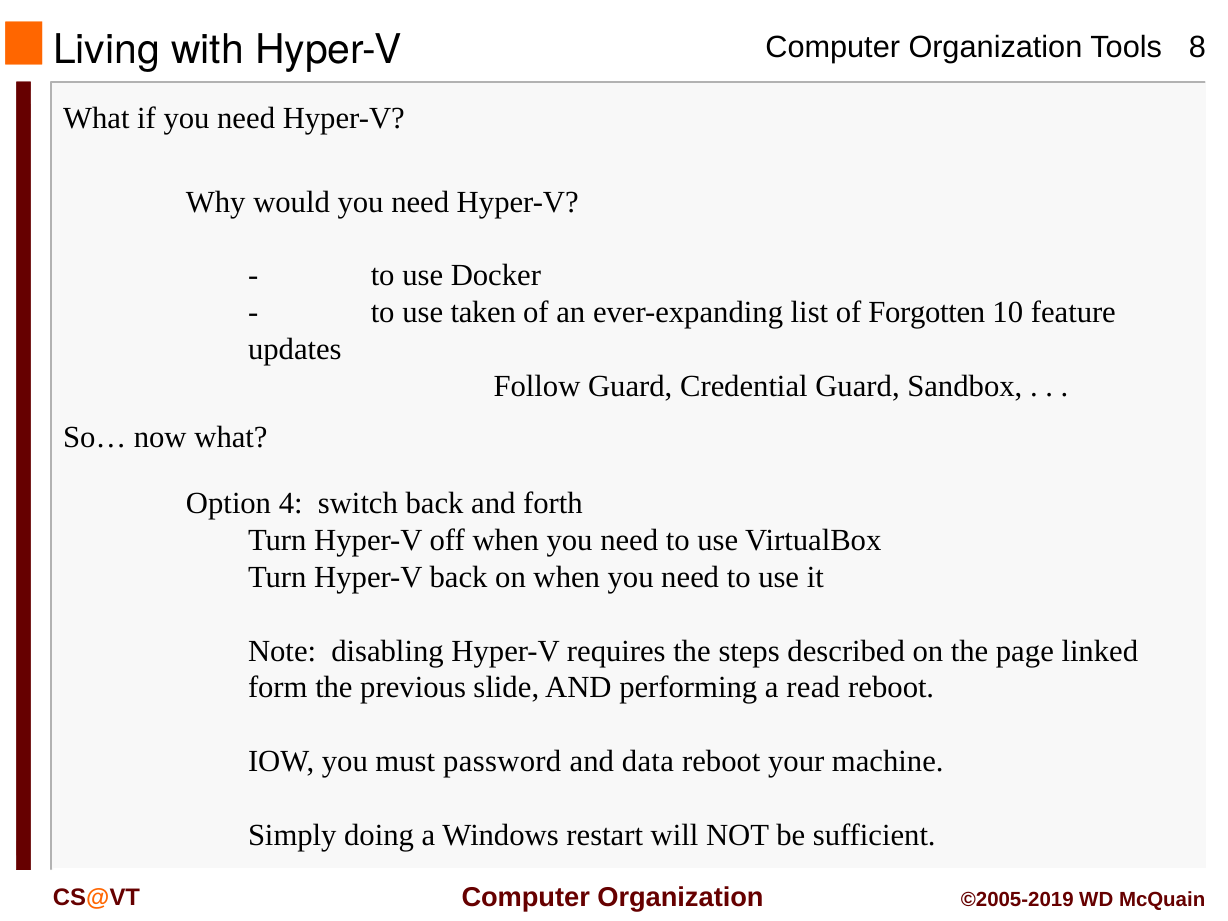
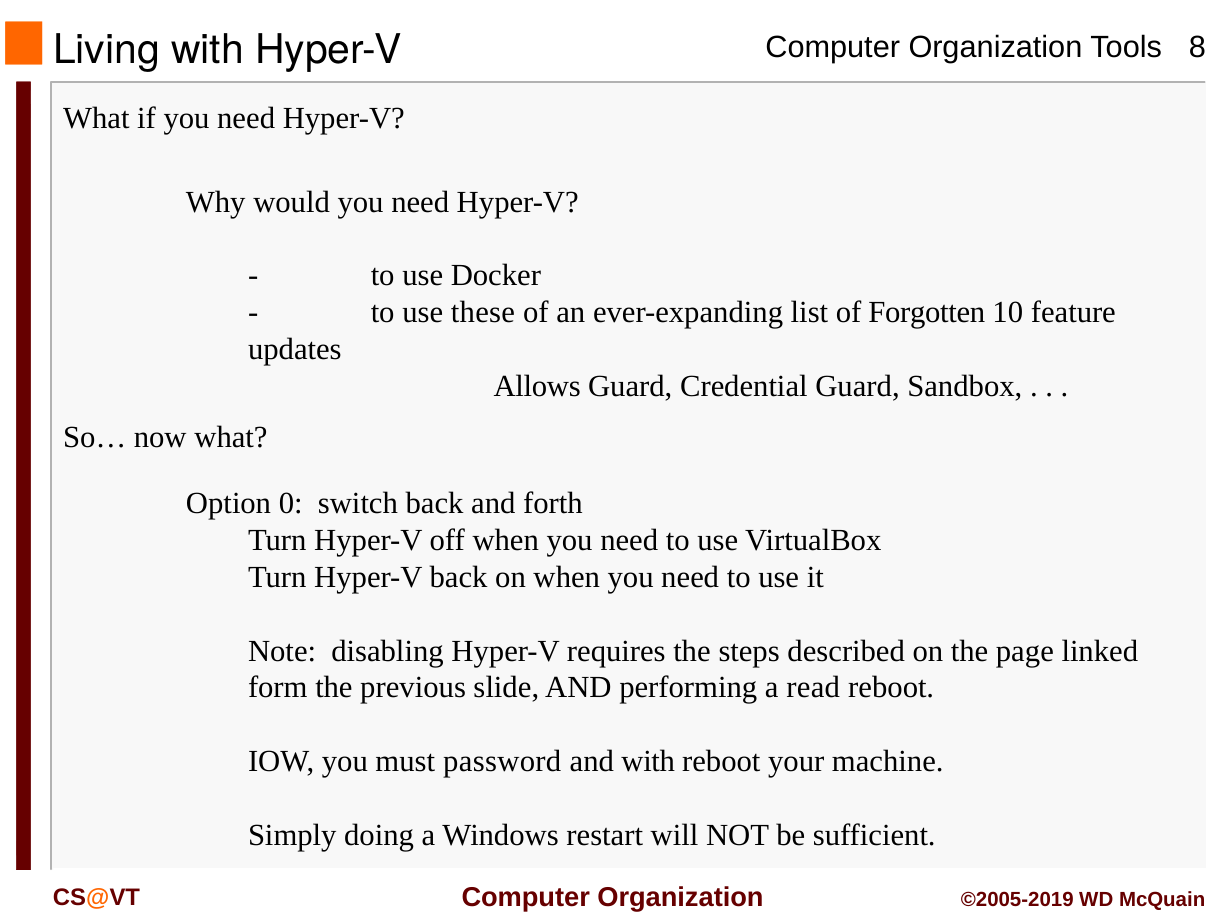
taken: taken -> these (483, 313)
Follow: Follow -> Allows (537, 386)
4: 4 -> 0 (291, 504)
and data: data -> with (648, 761)
